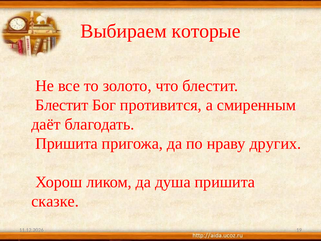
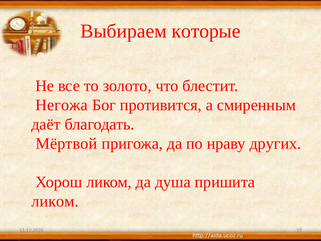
Блестит: Блестит -> Негожа (62, 105)
Пришита: Пришита -> Мёртвой (66, 143)
сказке: сказке -> ликом (55, 201)
